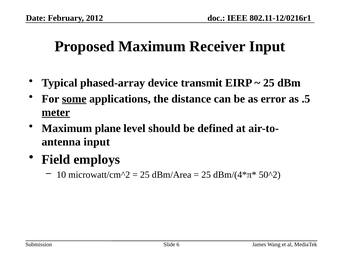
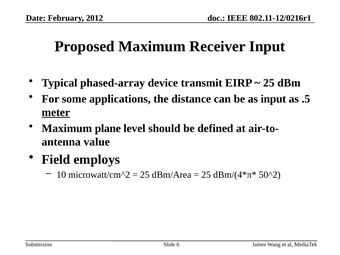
some underline: present -> none (74, 99)
as error: error -> input (273, 99)
input: input -> value (97, 142)
